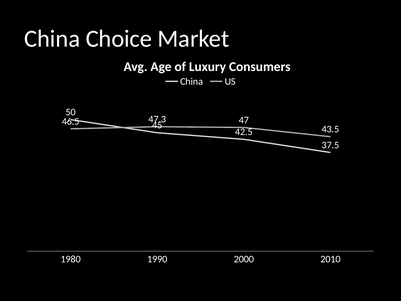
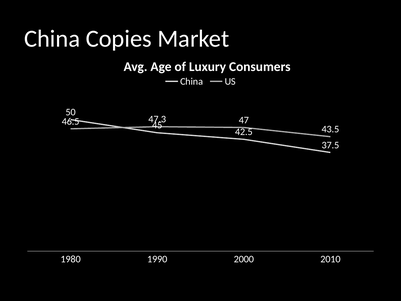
Choice: Choice -> Copies (119, 39)
